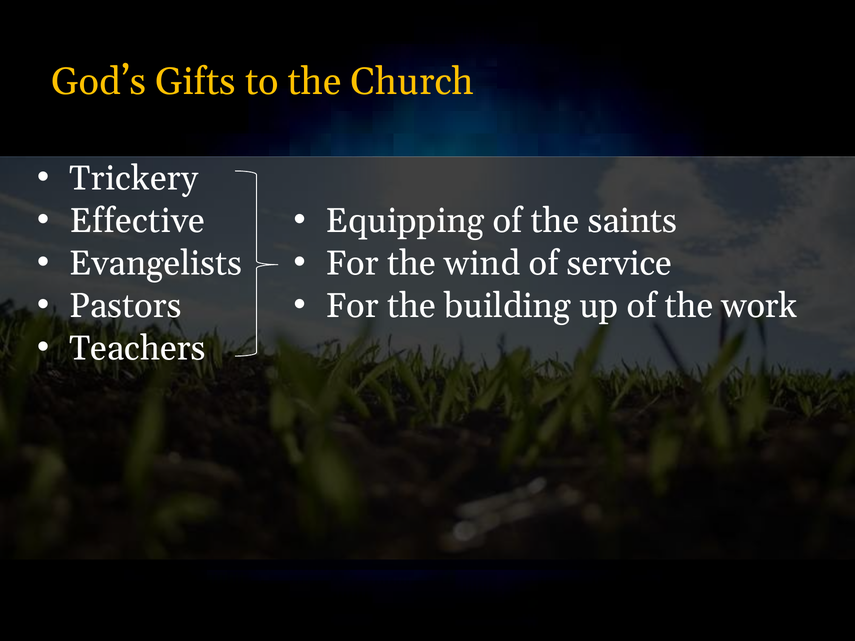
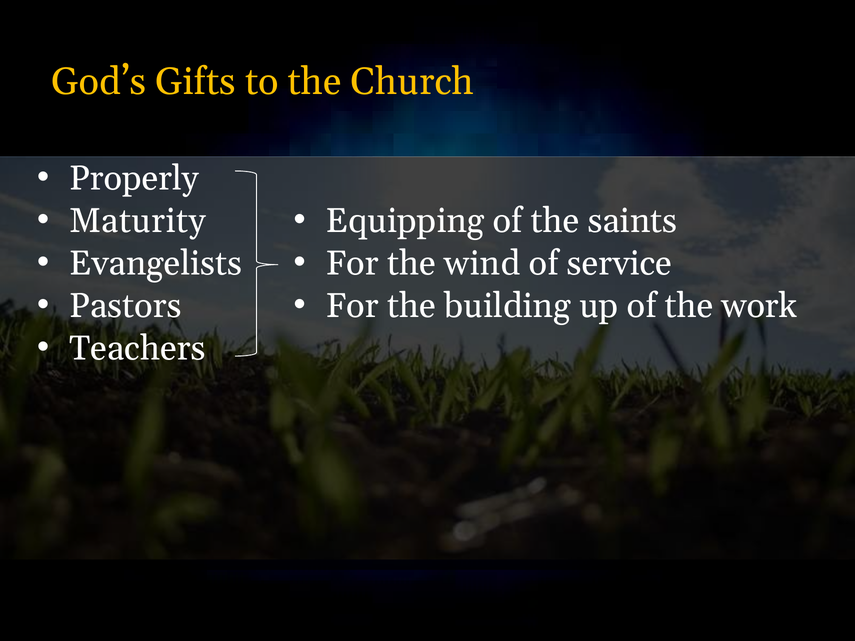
Trickery: Trickery -> Properly (134, 178)
Effective: Effective -> Maturity (137, 221)
